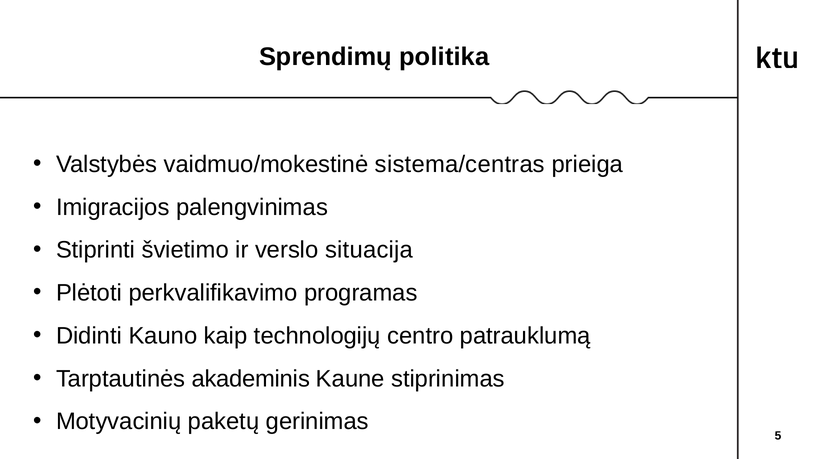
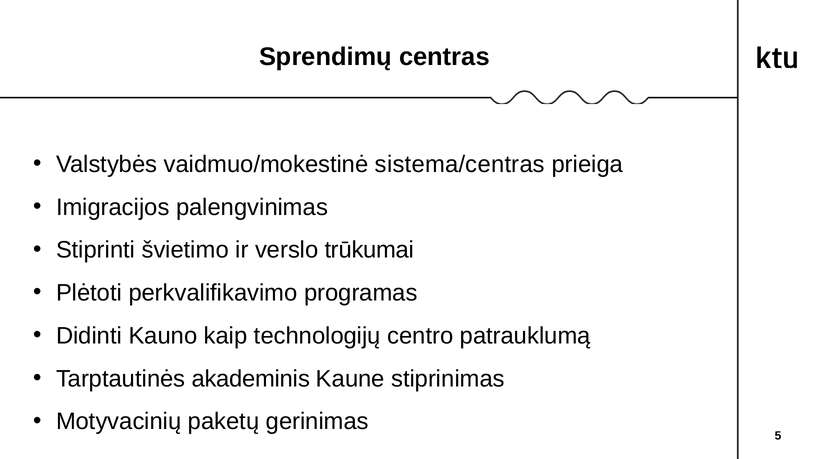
politika: politika -> centras (444, 57)
situacija: situacija -> trūkumai (369, 250)
